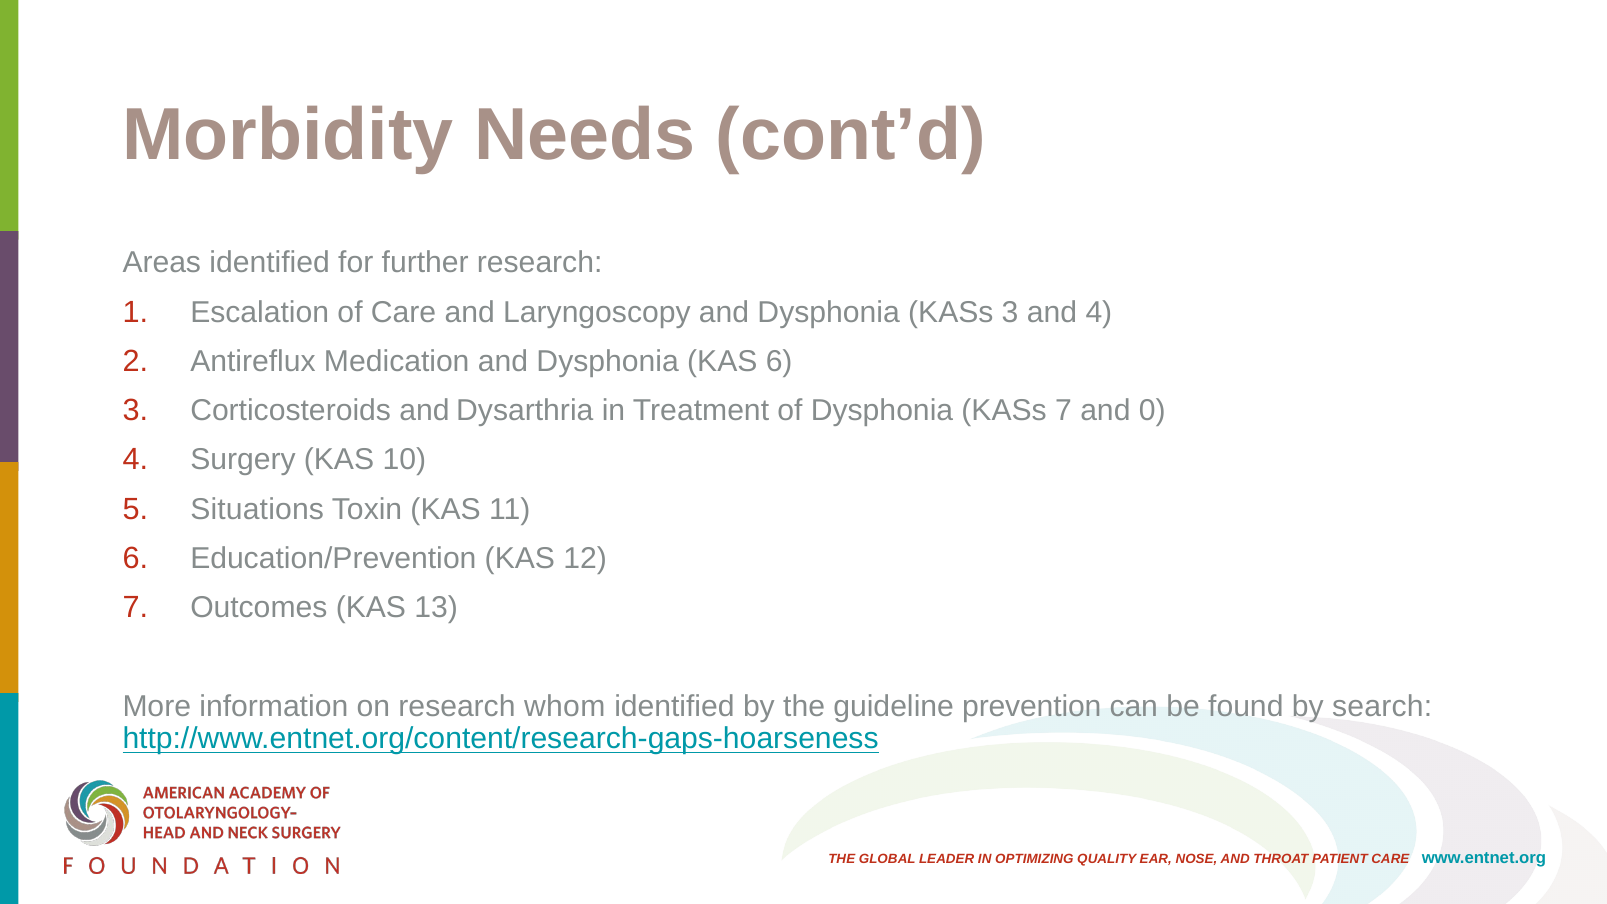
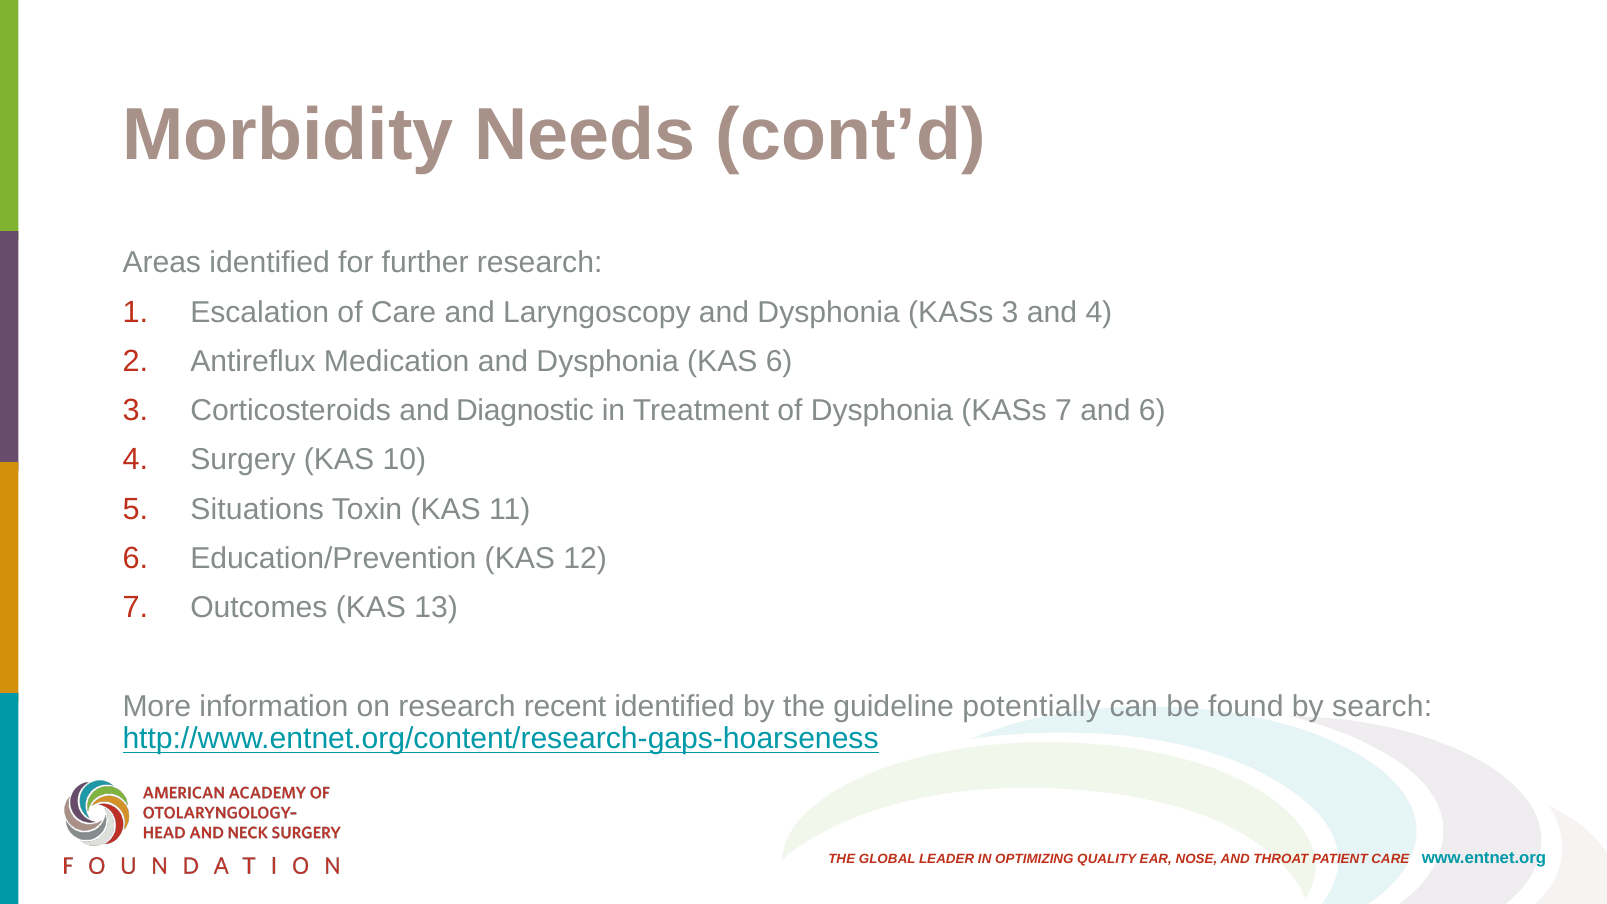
Dysarthria: Dysarthria -> Diagnostic (525, 411)
and 0: 0 -> 6 (1152, 411)
whom: whom -> recent (565, 706)
prevention: prevention -> potentially (1032, 706)
